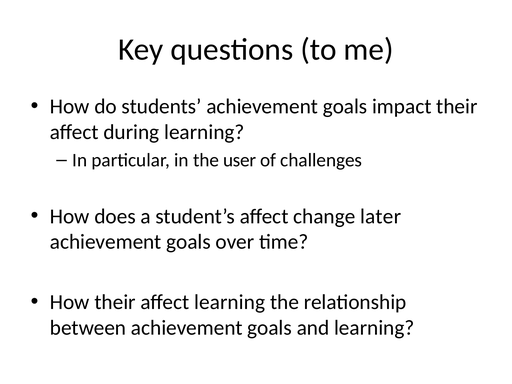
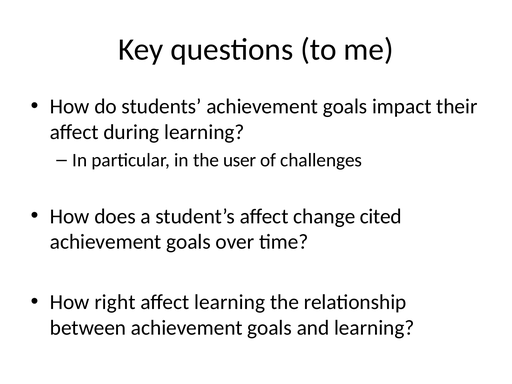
later: later -> cited (381, 216)
How their: their -> right (115, 302)
